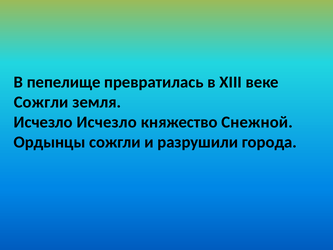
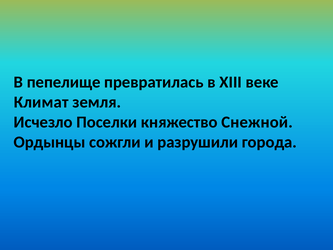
Сожгли: Сожгли -> Климат (41, 102)
Исчезло Исчезло: Исчезло -> Поселки (107, 122)
